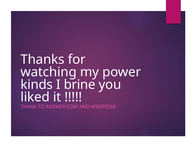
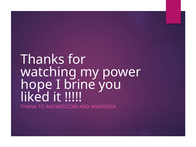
kinds: kinds -> hope (37, 85)
